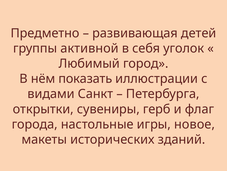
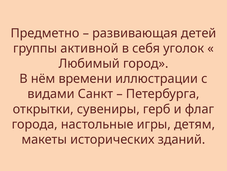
показать: показать -> времени (85, 78)
новое: новое -> детям (195, 124)
